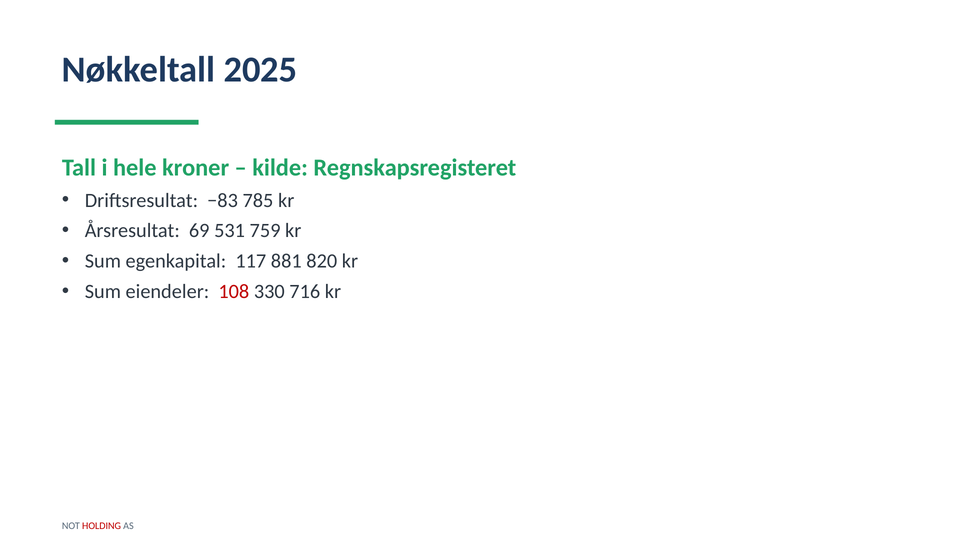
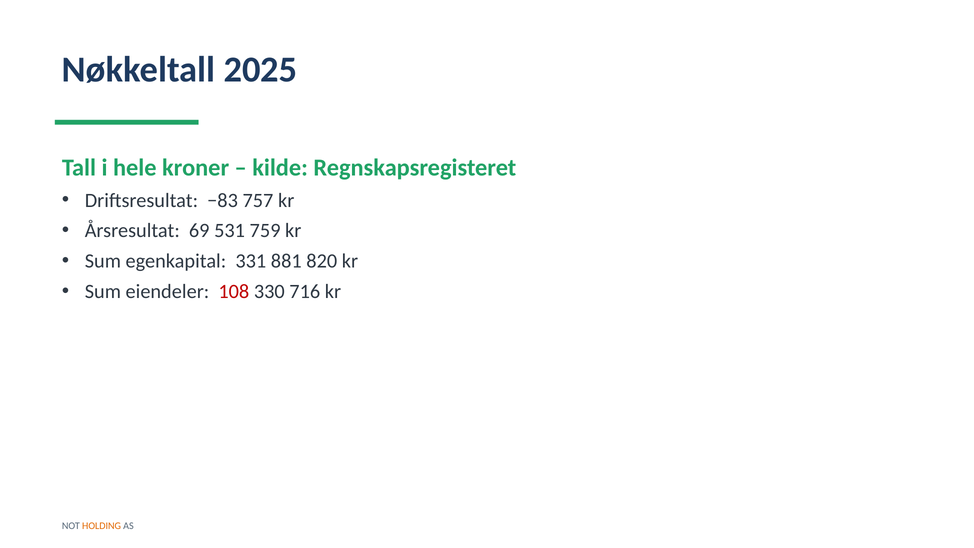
785: 785 -> 757 (258, 200)
117: 117 -> 331 (251, 261)
HOLDING colour: red -> orange (102, 526)
